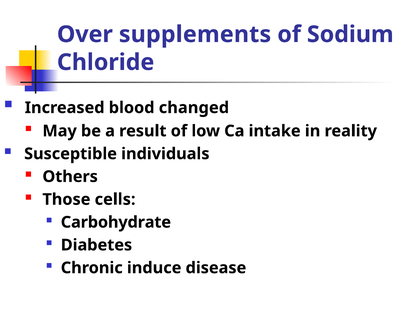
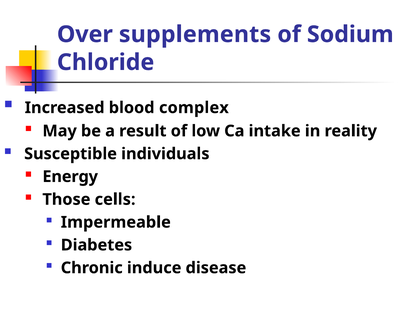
changed: changed -> complex (194, 108)
Others: Others -> Energy (70, 177)
Carbohydrate: Carbohydrate -> Impermeable (116, 222)
